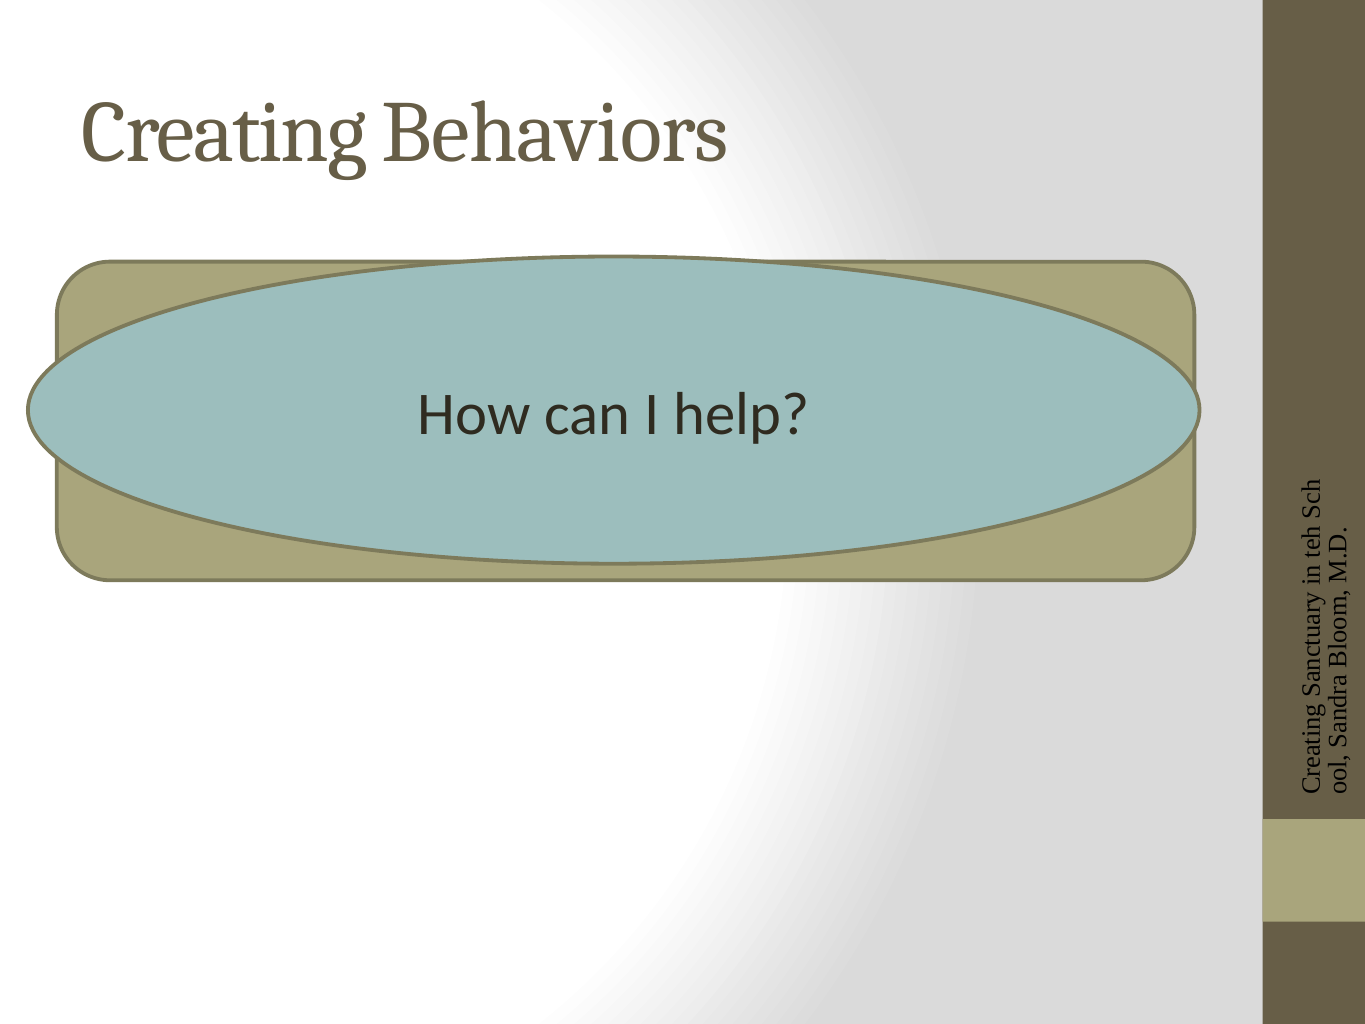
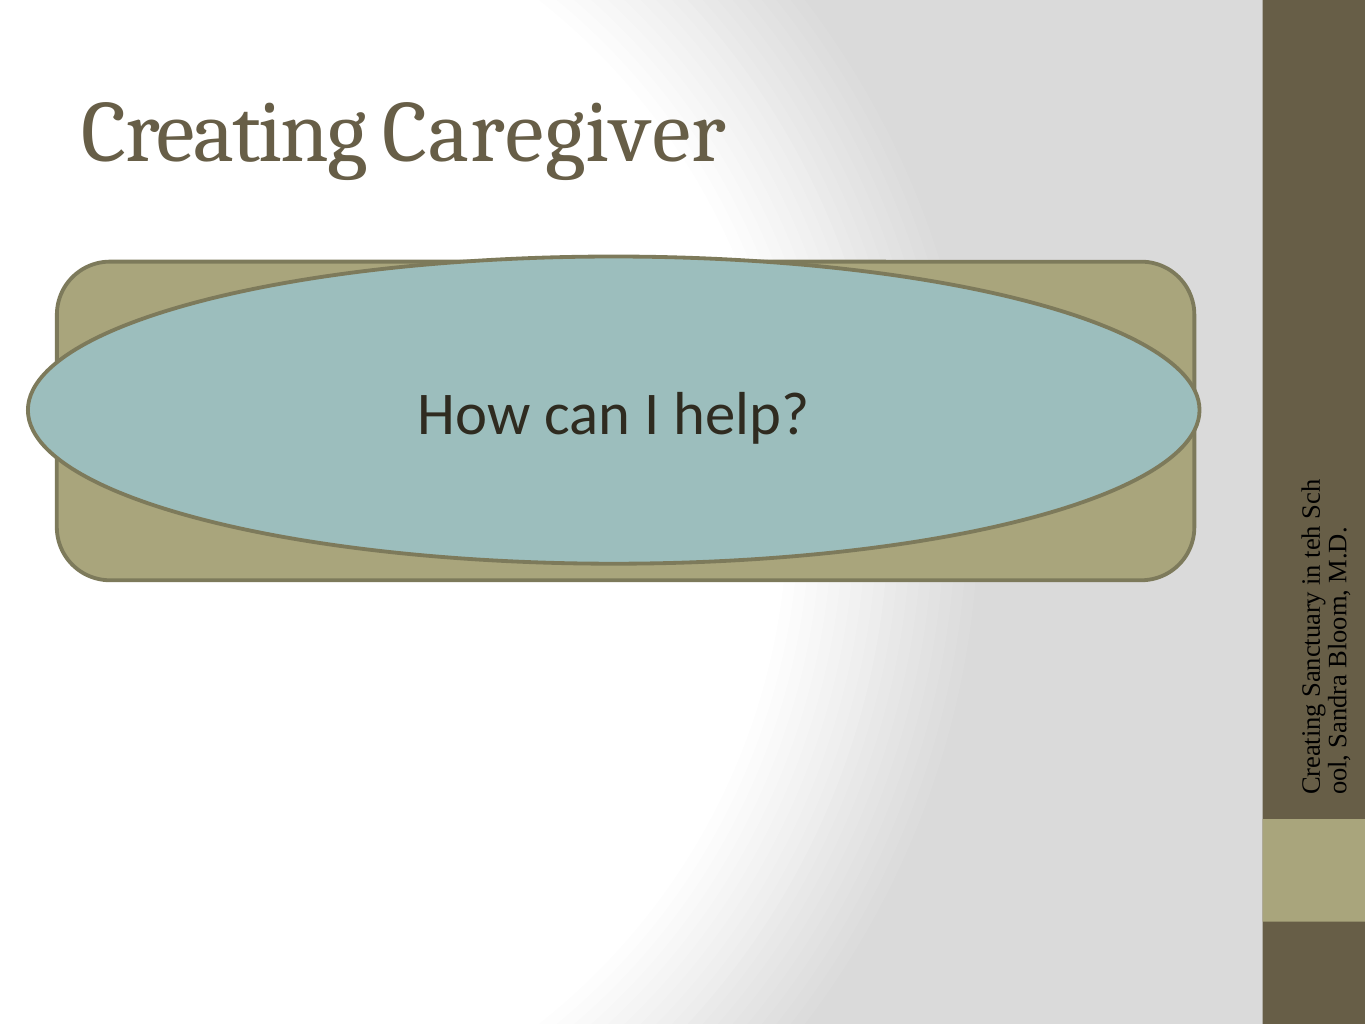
Behaviors: Behaviors -> Caregiver (555, 132)
